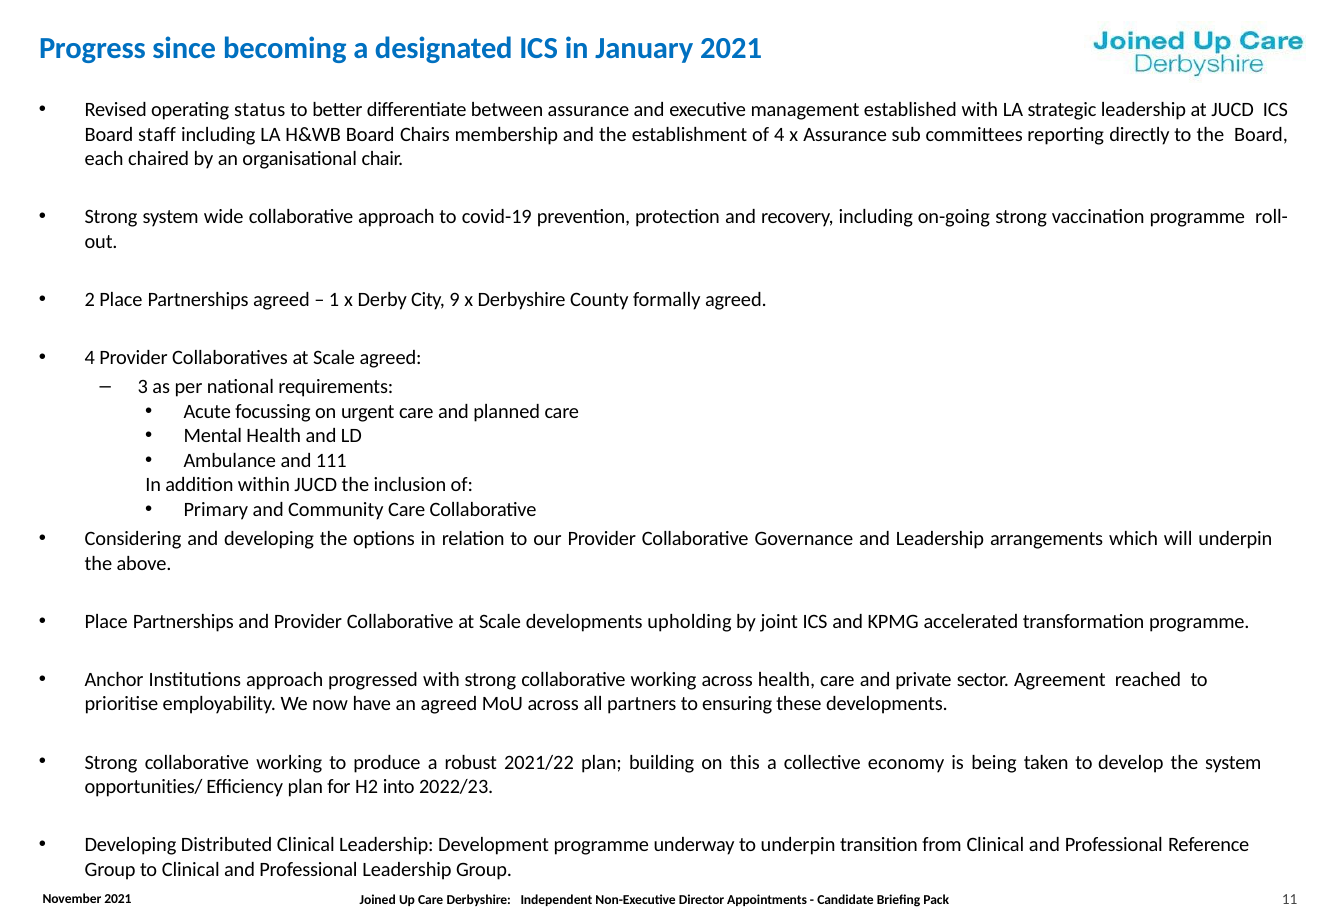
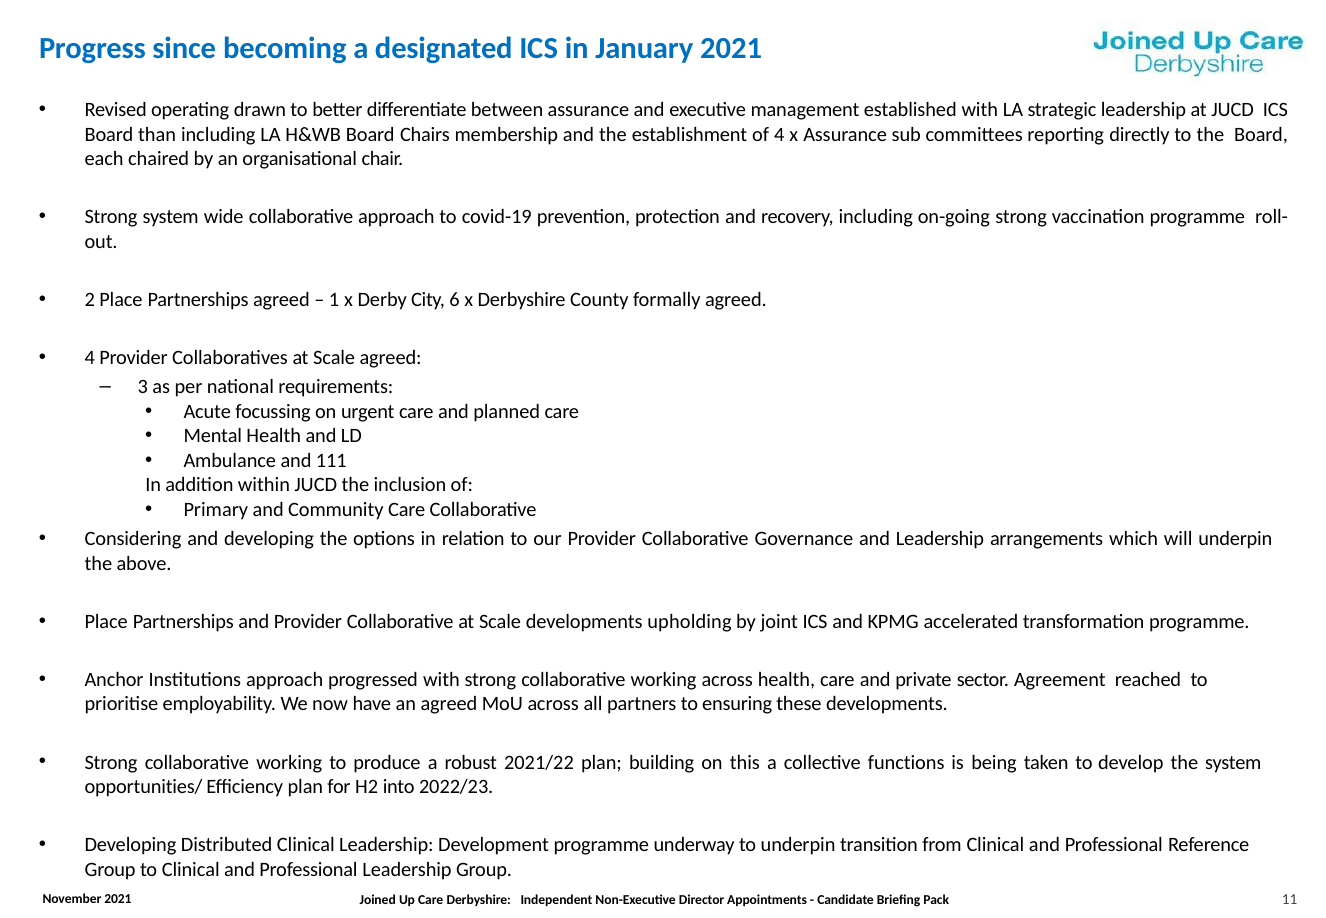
status: status -> drawn (260, 110)
staff: staff -> than (157, 134)
9: 9 -> 6 (455, 300)
economy: economy -> functions (906, 762)
